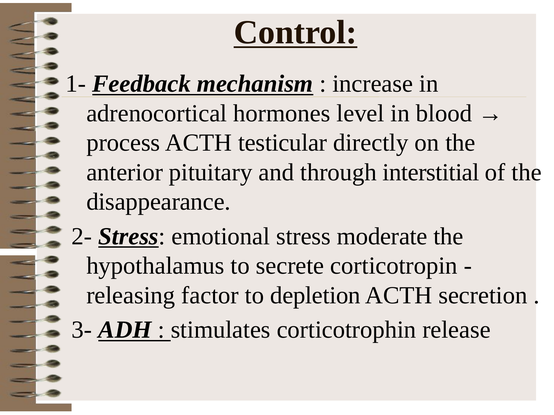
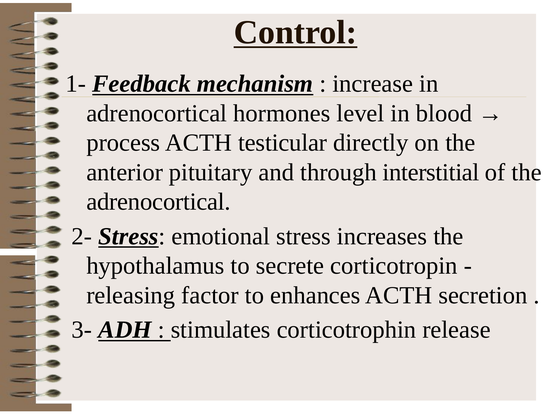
disappearance: disappearance -> adrenocortical (159, 202)
moderate: moderate -> increases (382, 237)
depletion: depletion -> enhances (315, 296)
